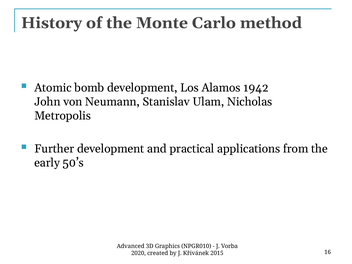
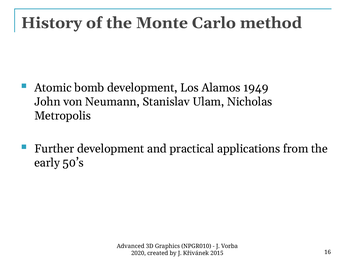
1942: 1942 -> 1949 (256, 88)
